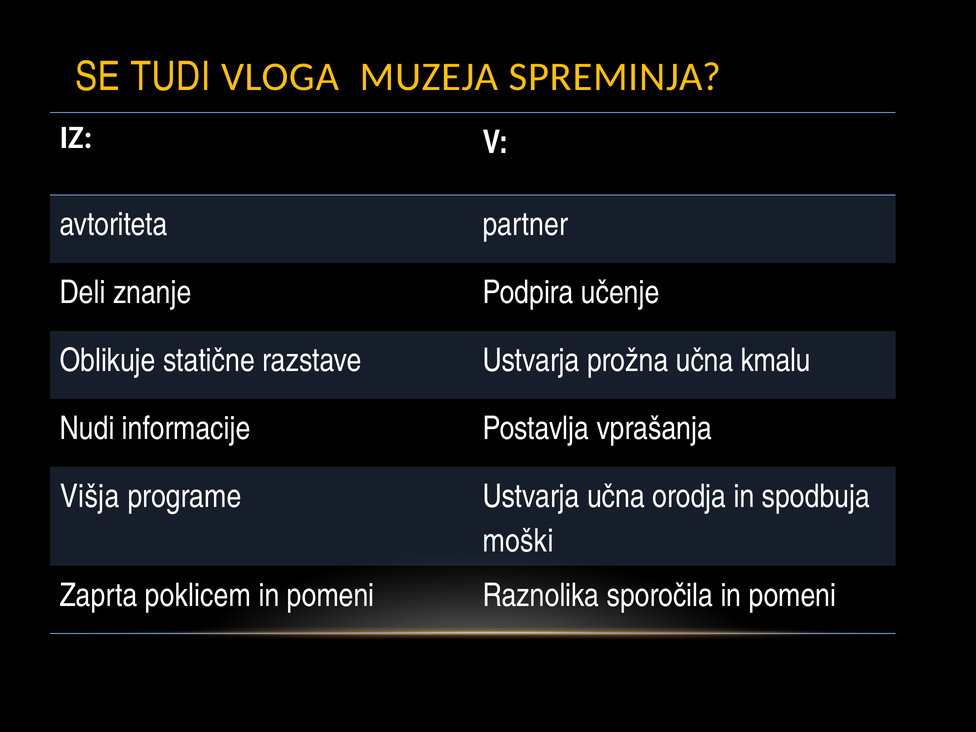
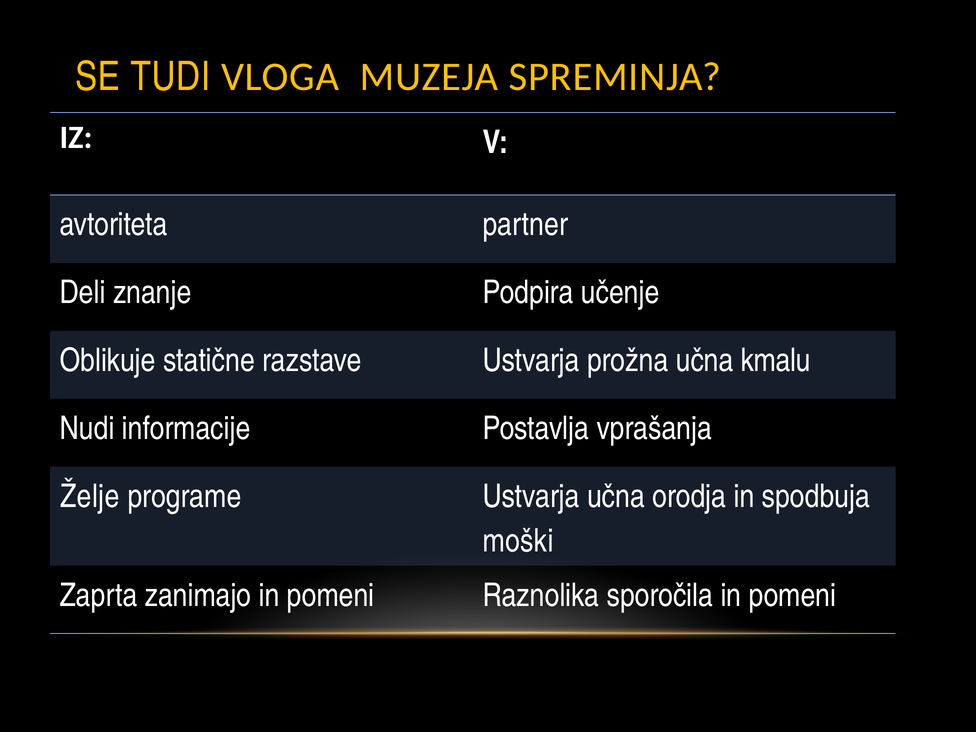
Višja: Višja -> Želje (90, 496)
poklicem: poklicem -> zanimajo (198, 595)
